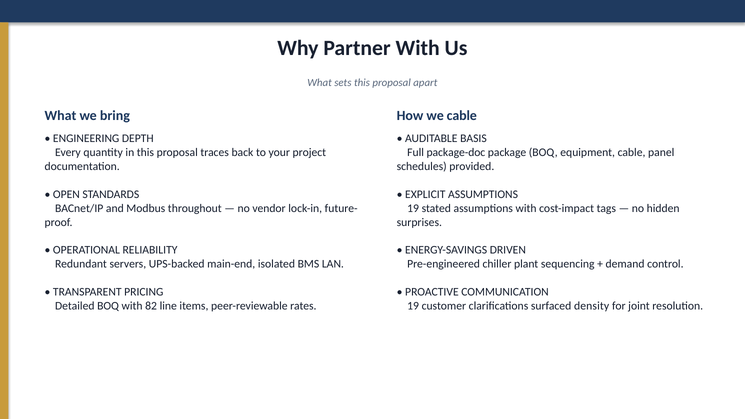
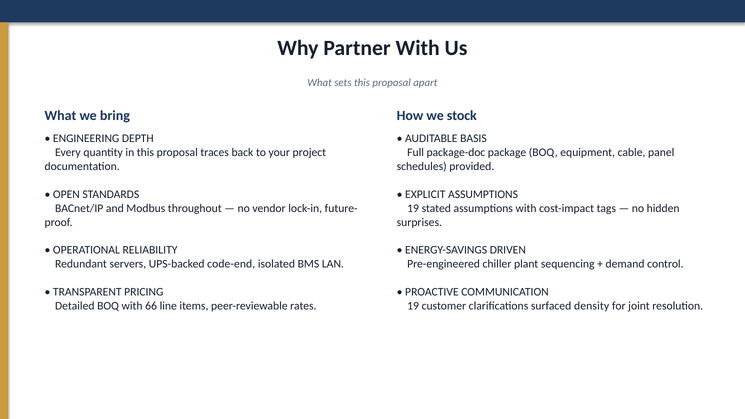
we cable: cable -> stock (462, 115)
main-end: main-end -> code-end (231, 264)
82: 82 -> 66 (151, 306)
